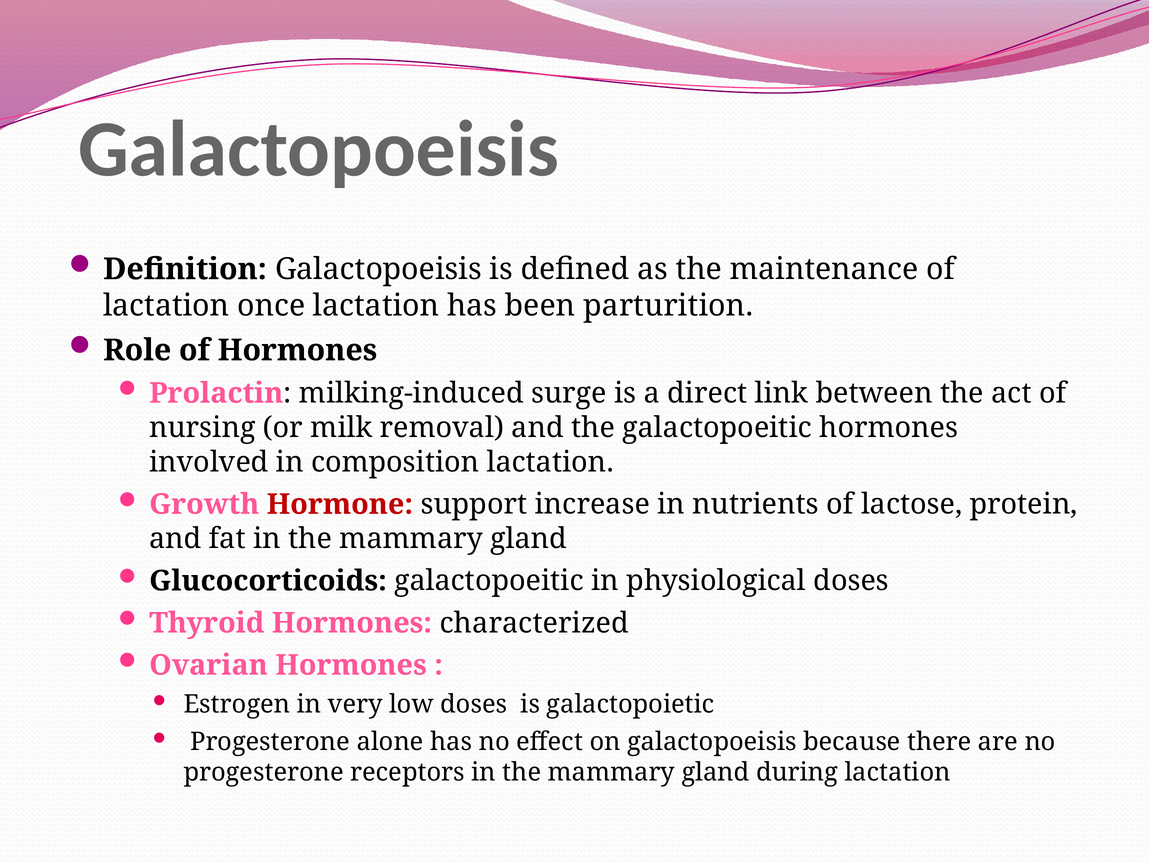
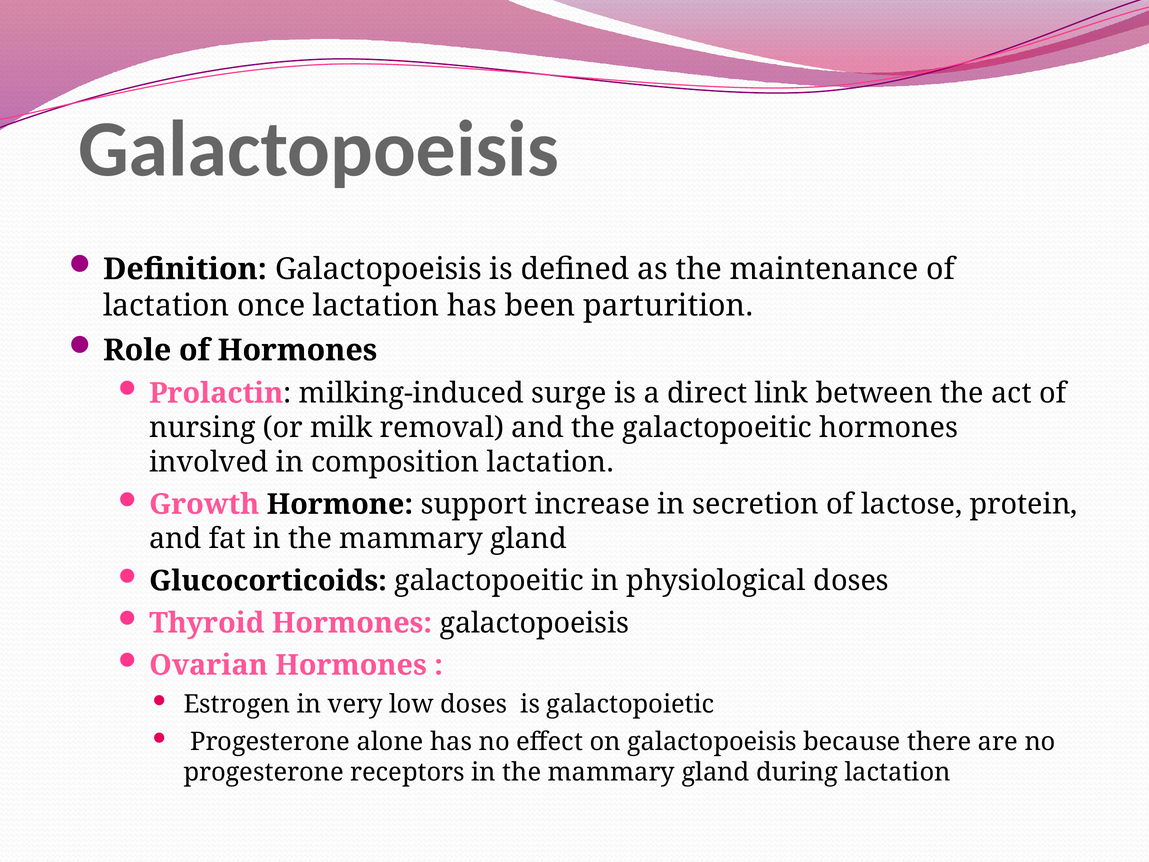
Hormone colour: red -> black (340, 504)
nutrients: nutrients -> secretion (756, 504)
Hormones characterized: characterized -> galactopoeisis (535, 623)
